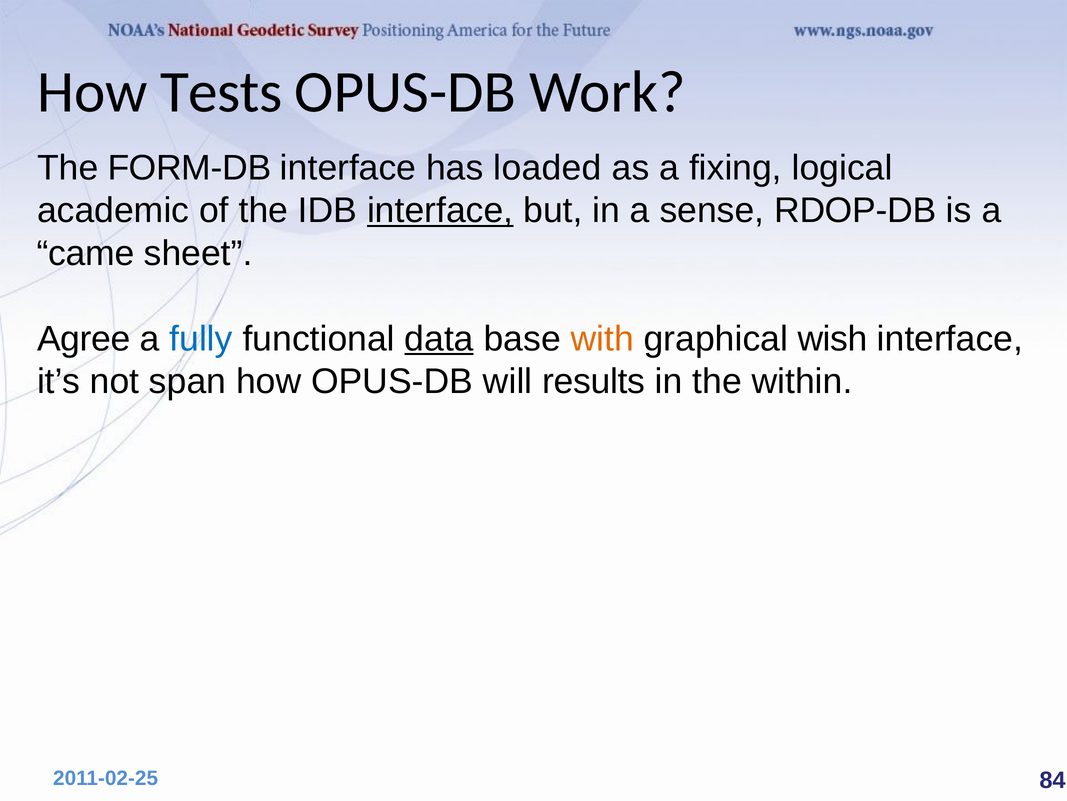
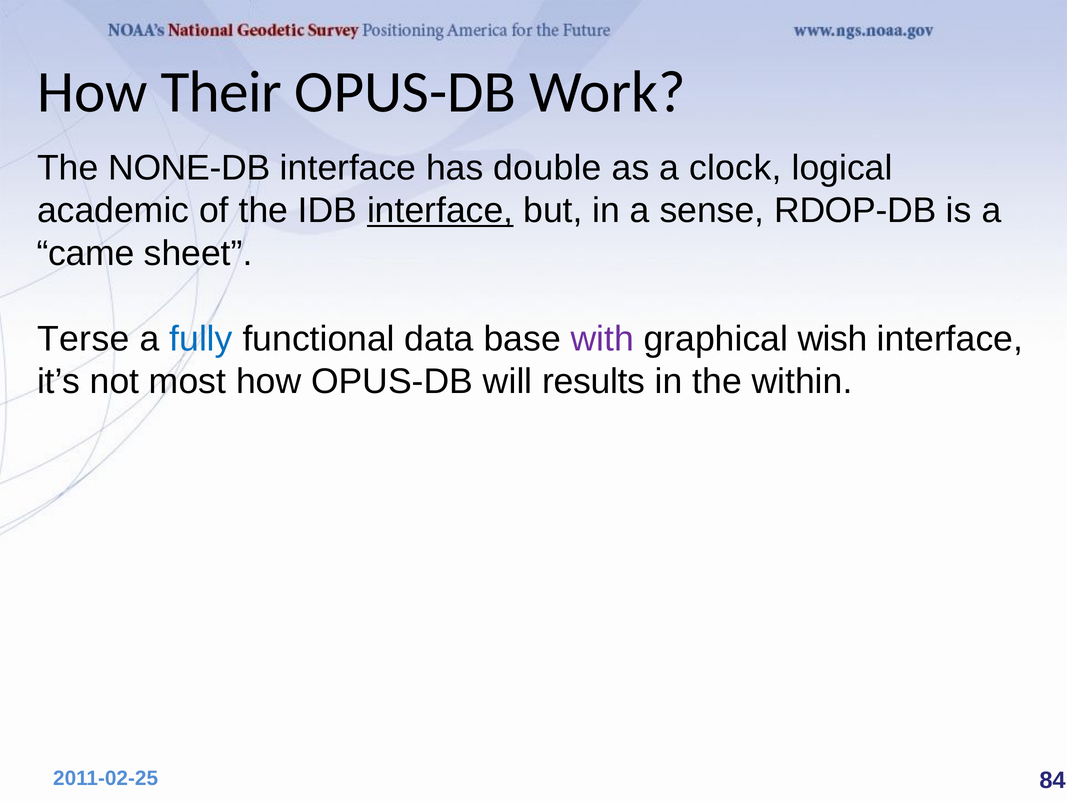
Tests: Tests -> Their (221, 92)
FORM-DB: FORM-DB -> NONE-DB (189, 168)
loaded: loaded -> double (548, 168)
fixing: fixing -> clock (735, 168)
Agree: Agree -> Terse (83, 338)
data underline: present -> none (439, 338)
with colour: orange -> purple (602, 338)
span: span -> most (188, 381)
